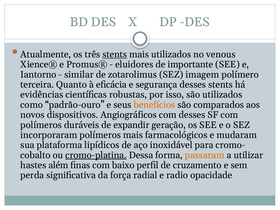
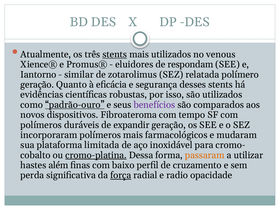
importante: importante -> respondam (190, 64)
imagem: imagem -> relatada (202, 75)
terceira: terceira -> geração (37, 85)
padrão-ouro underline: none -> present (75, 105)
benefícios colour: orange -> purple (154, 105)
Angiográficos: Angiográficos -> Fibroateroma (129, 115)
com desses: desses -> tempo (192, 115)
lipídicos: lipídicos -> limitada (102, 145)
força underline: none -> present (121, 175)
